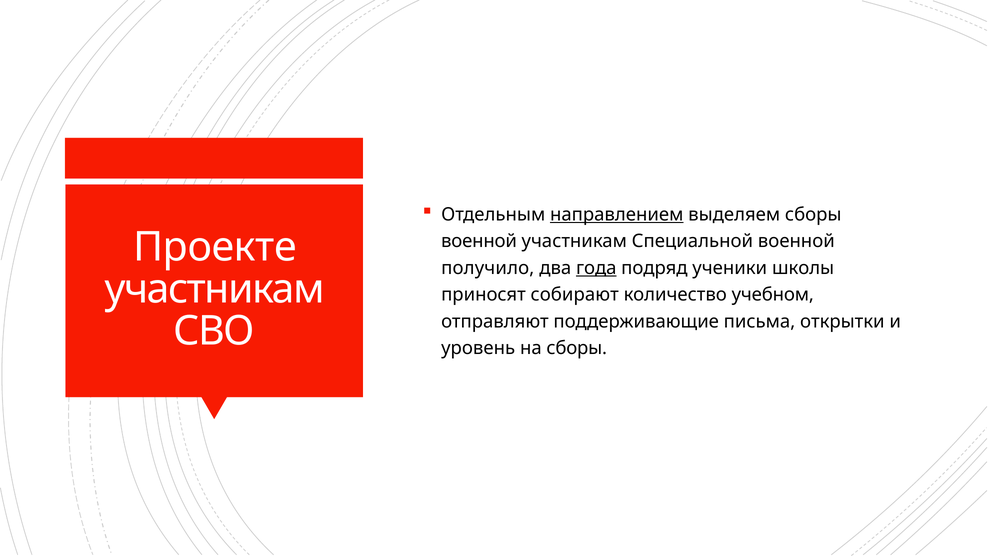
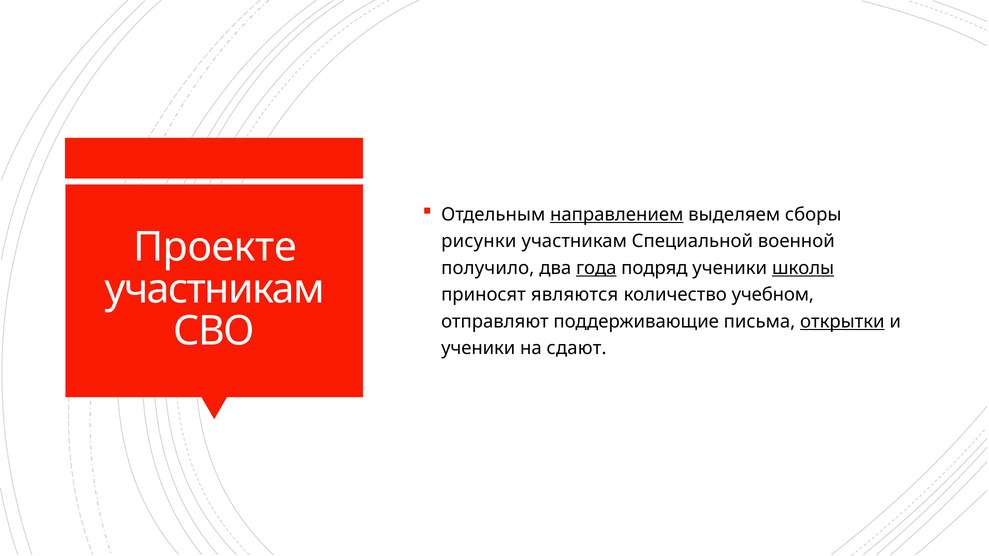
военной: военной -> рисунки (479, 241)
школы underline: none -> present (803, 268)
собирают: собирают -> являются (575, 295)
открытки underline: none -> present (842, 322)
уровень: уровень -> ученики (478, 348)
на сборы: сборы -> сдают (577, 348)
